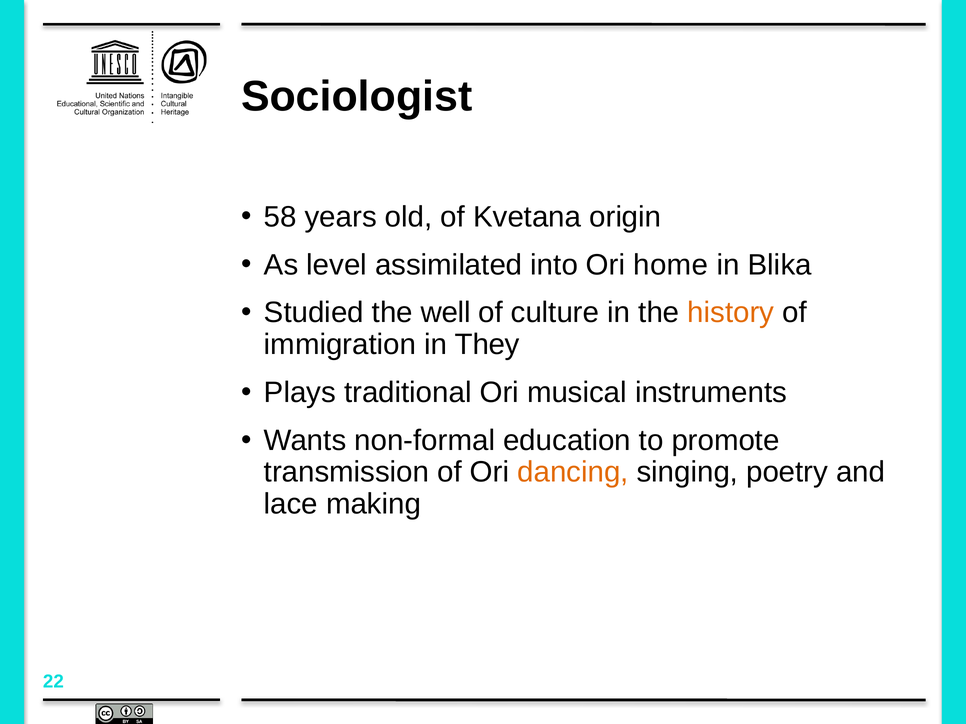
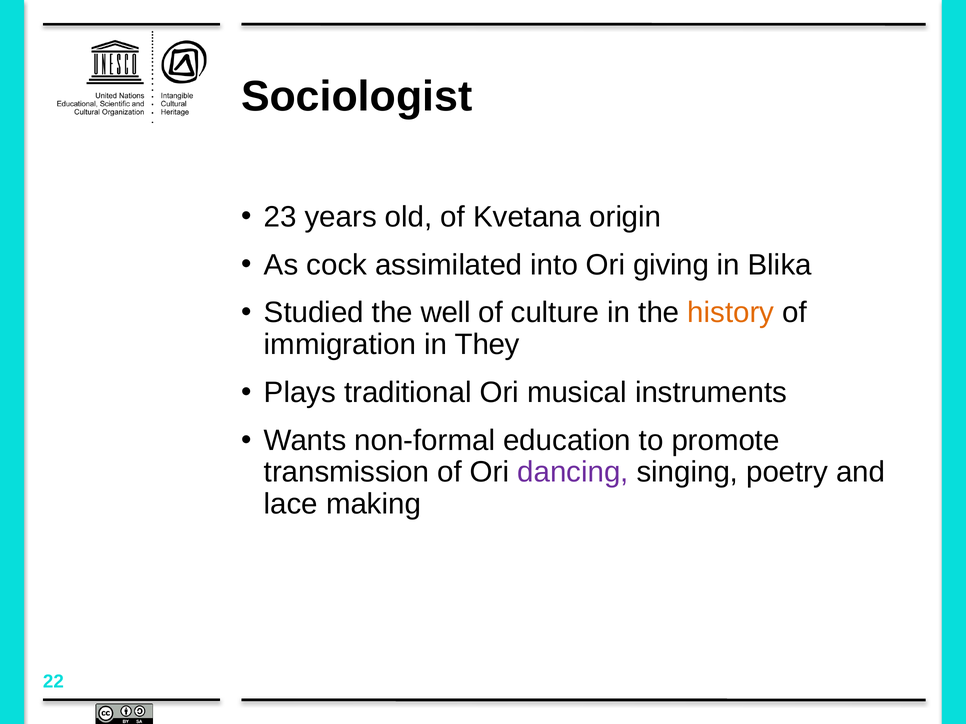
58: 58 -> 23 (280, 217)
level: level -> cock (337, 265)
home: home -> giving (671, 265)
dancing colour: orange -> purple (573, 473)
